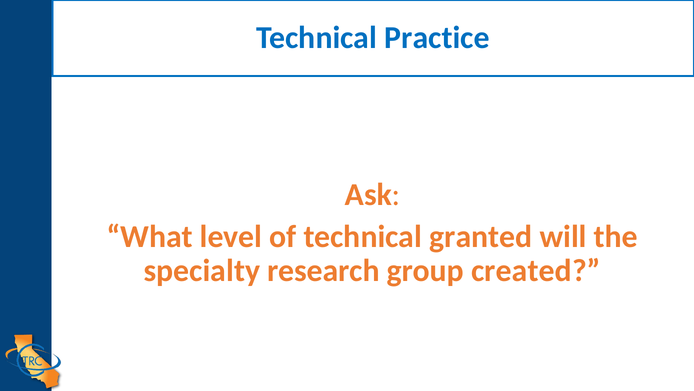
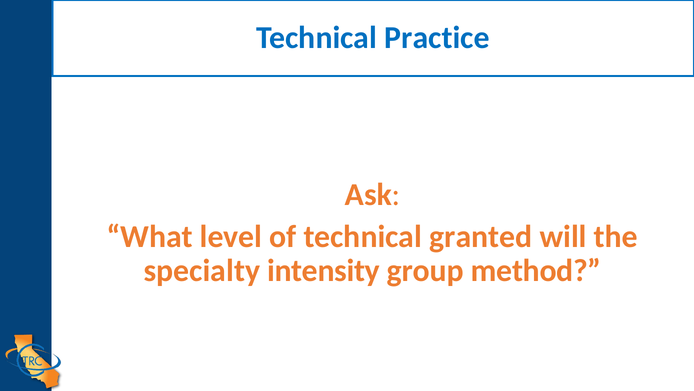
research: research -> intensity (324, 271)
created: created -> method (536, 271)
